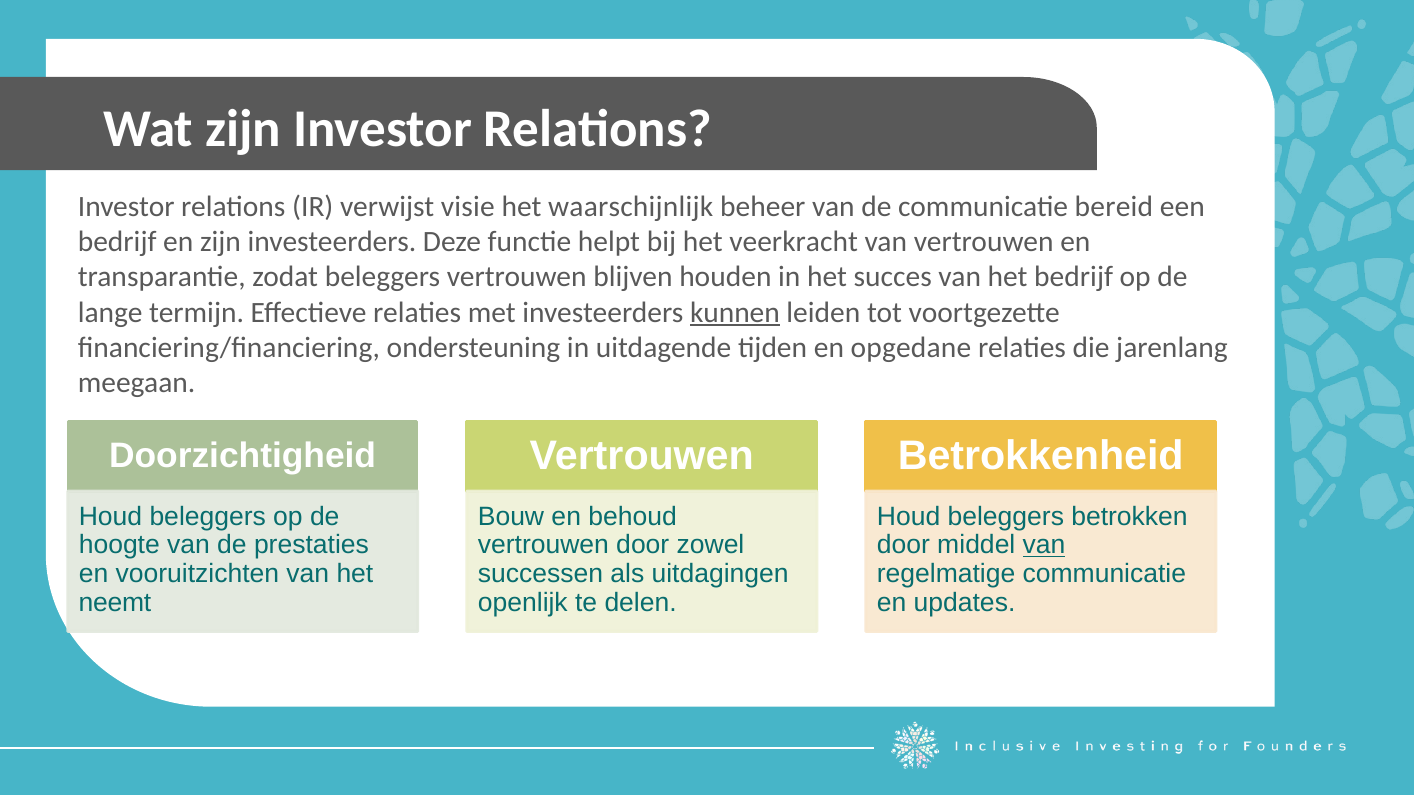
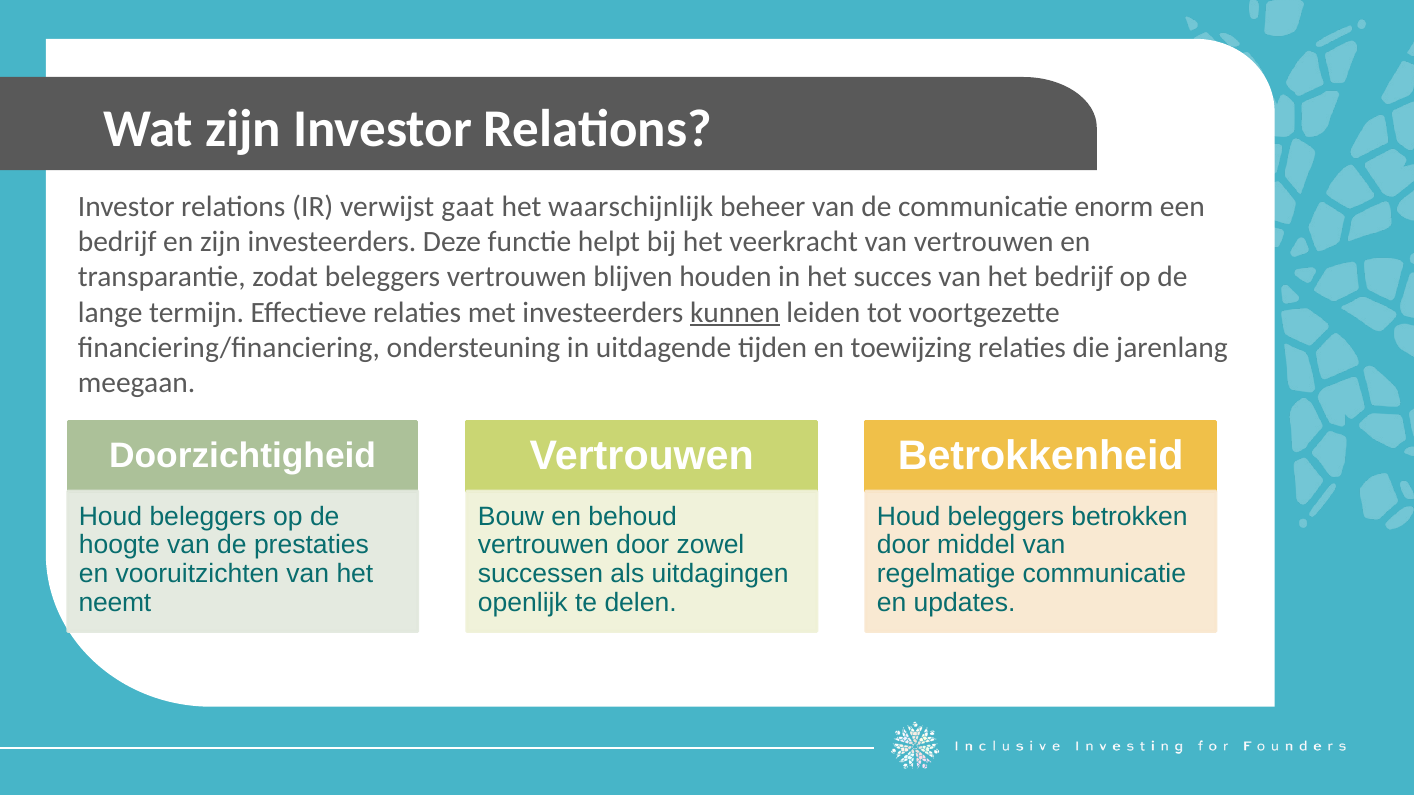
visie: visie -> gaat (468, 206)
bereid: bereid -> enorm (1114, 206)
opgedane: opgedane -> toewijzing (911, 348)
van underline: present -> none (1044, 545)
